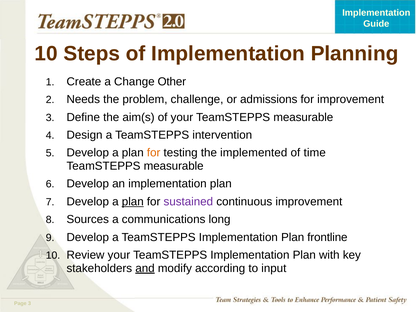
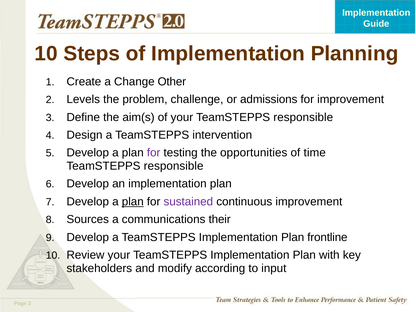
Needs: Needs -> Levels (83, 99)
your TeamSTEPPS measurable: measurable -> responsible (303, 117)
for colour: orange -> purple (154, 153)
implemented: implemented -> opportunities (254, 153)
measurable: measurable -> responsible (174, 166)
long: long -> their (220, 219)
and underline: present -> none (145, 268)
